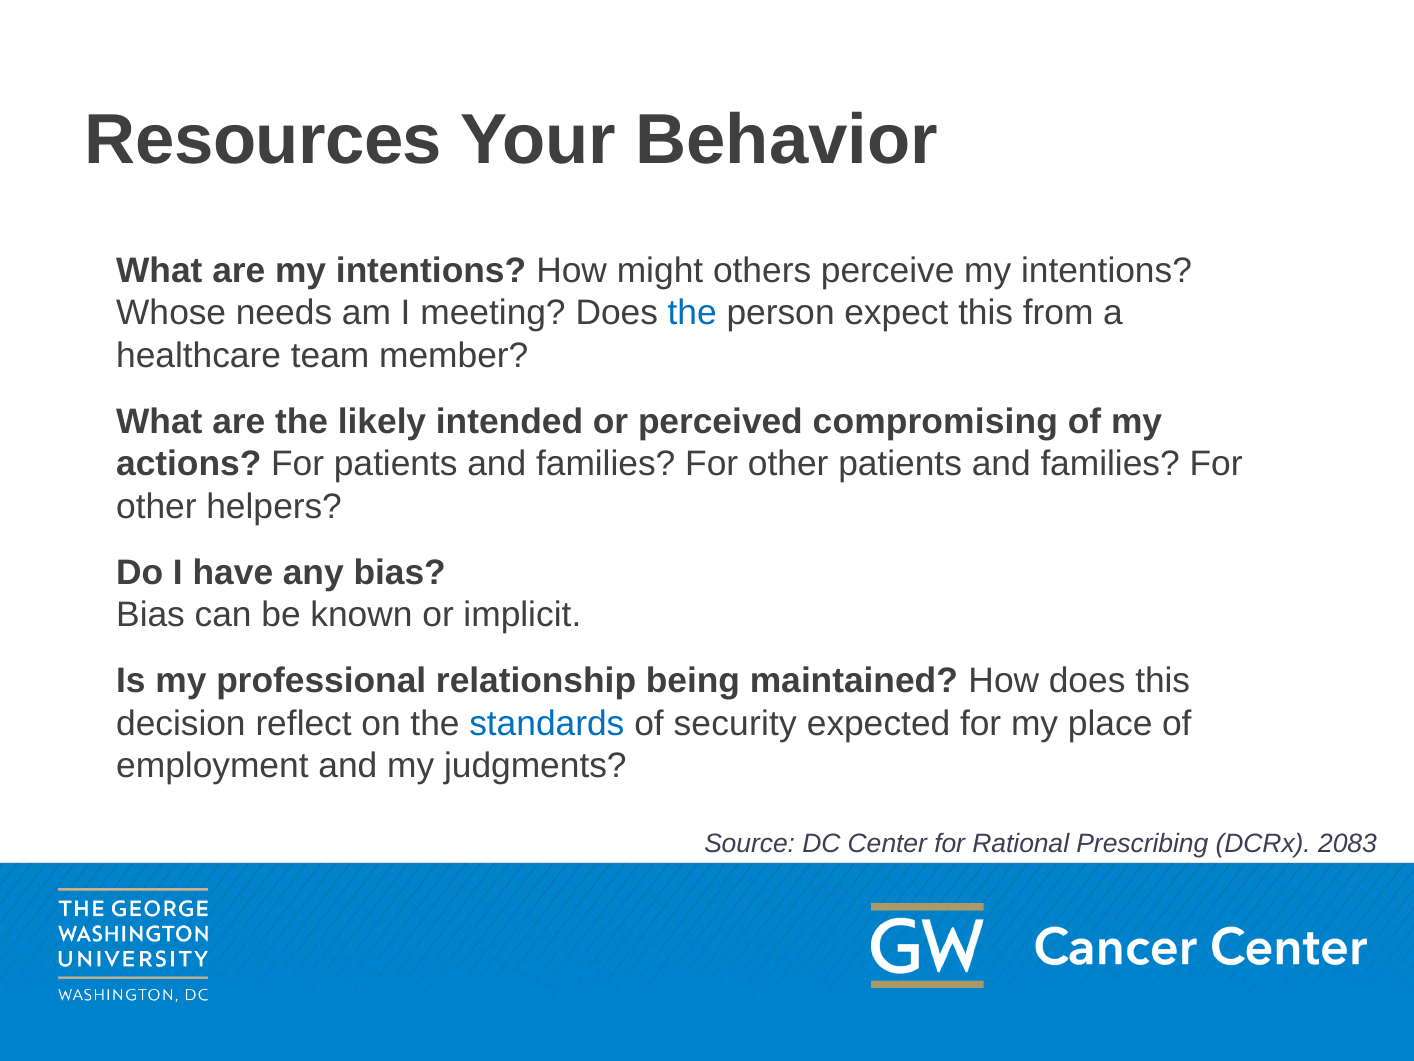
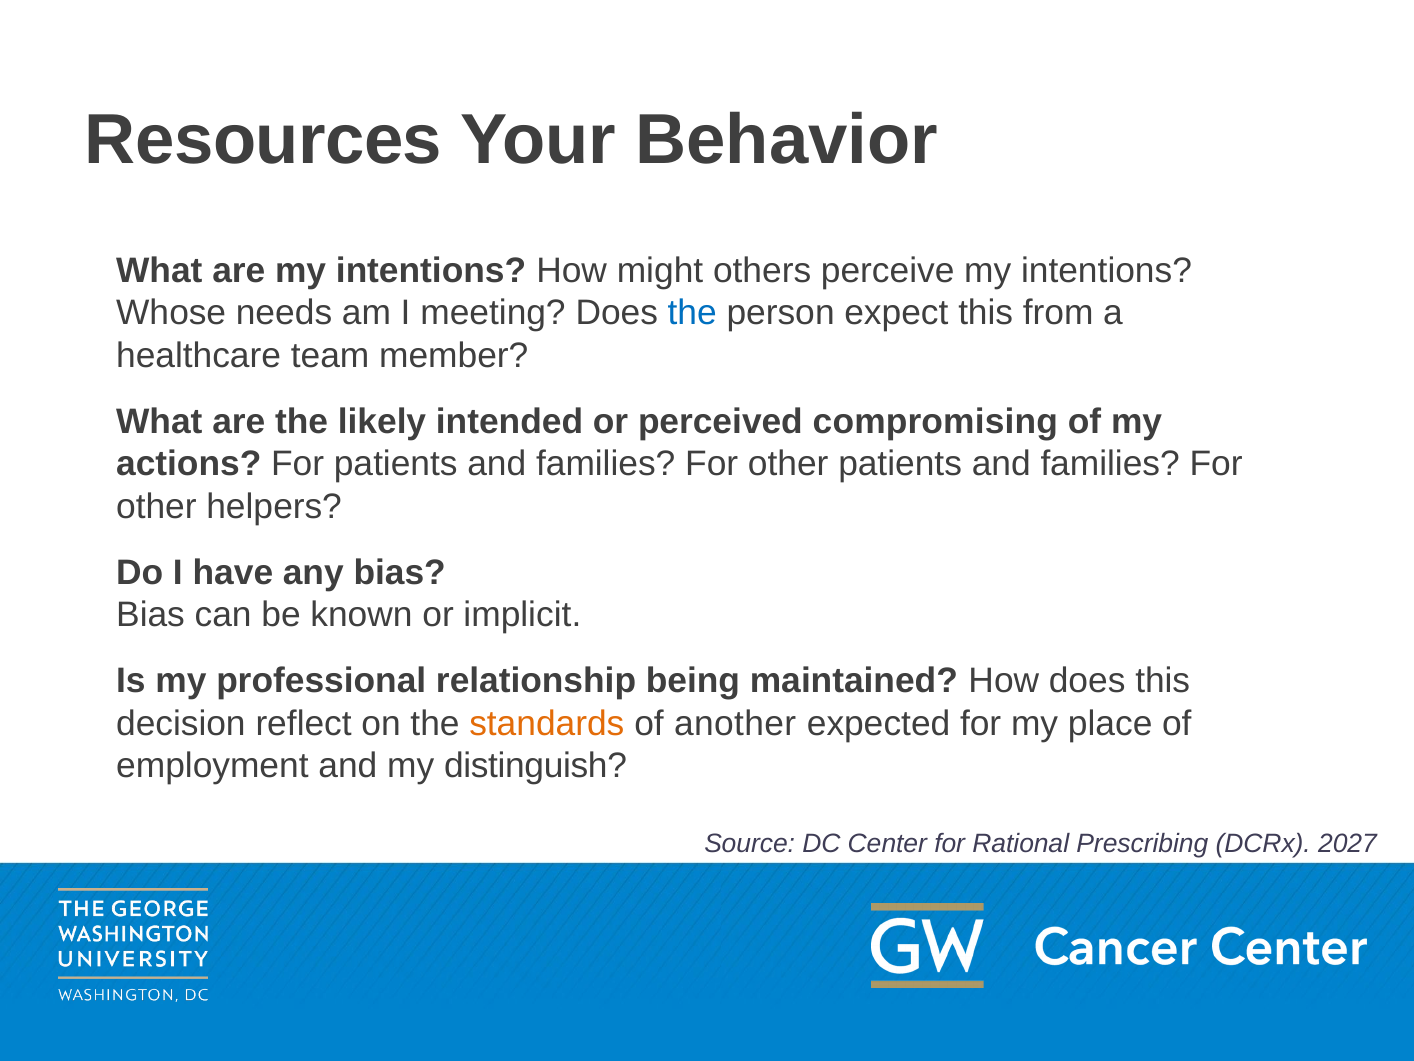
standards colour: blue -> orange (547, 723)
security: security -> another (735, 723)
judgments: judgments -> distinguish (535, 766)
2083: 2083 -> 2027 (1347, 843)
